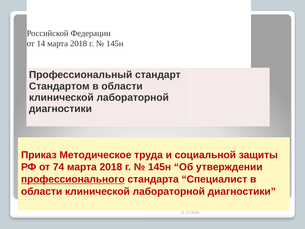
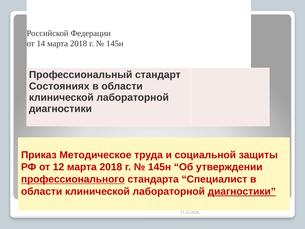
Стандартом: Стандартом -> Состояниях (59, 86)
74: 74 -> 12 (59, 167)
диагностики underline: none -> present (242, 191)
